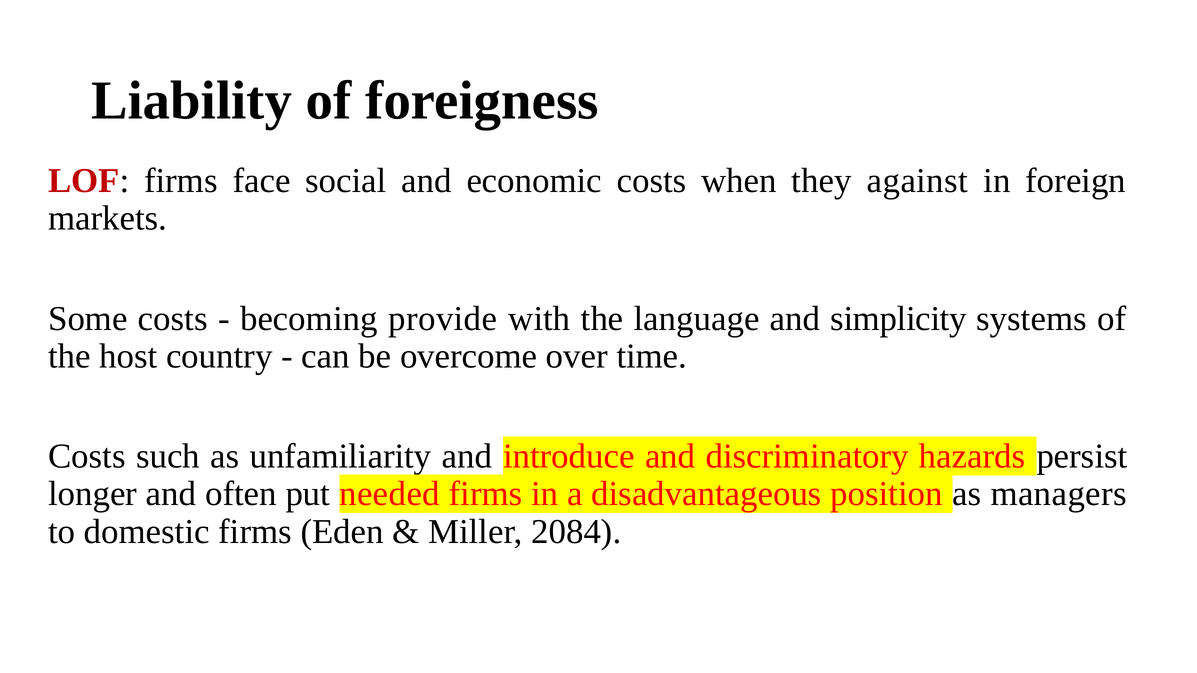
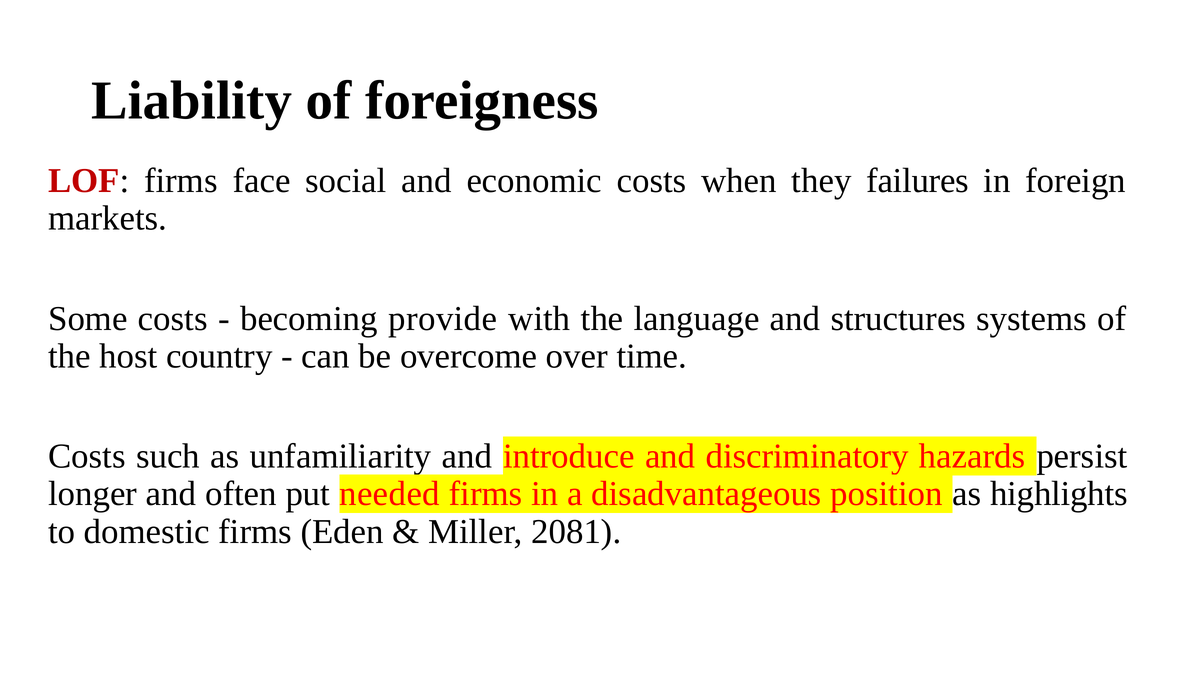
against: against -> failures (918, 181)
simplicity: simplicity -> structures (898, 319)
managers: managers -> highlights (1059, 494)
2084: 2084 -> 2081 (576, 532)
